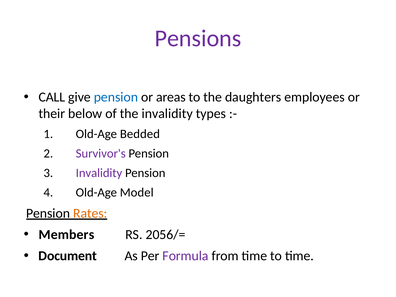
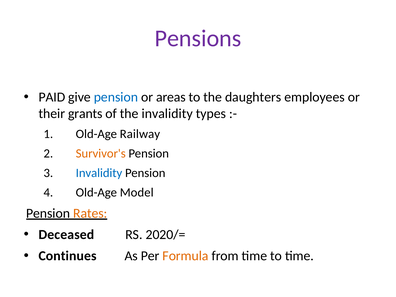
CALL: CALL -> PAID (52, 97)
below: below -> grants (85, 114)
Bedded: Bedded -> Railway (140, 134)
Survivor's colour: purple -> orange (101, 153)
Invalidity colour: purple -> blue (99, 173)
Members: Members -> Deceased (66, 235)
2056/=: 2056/= -> 2020/= (166, 235)
Document: Document -> Continues (68, 256)
Formula colour: purple -> orange (186, 256)
